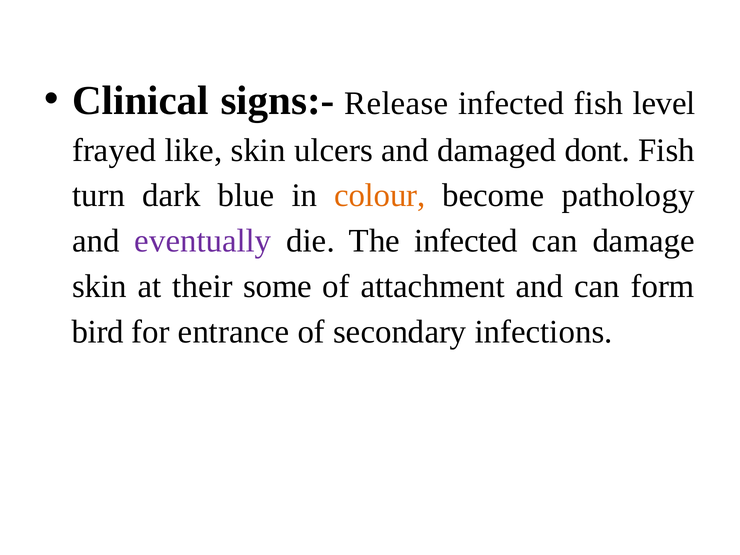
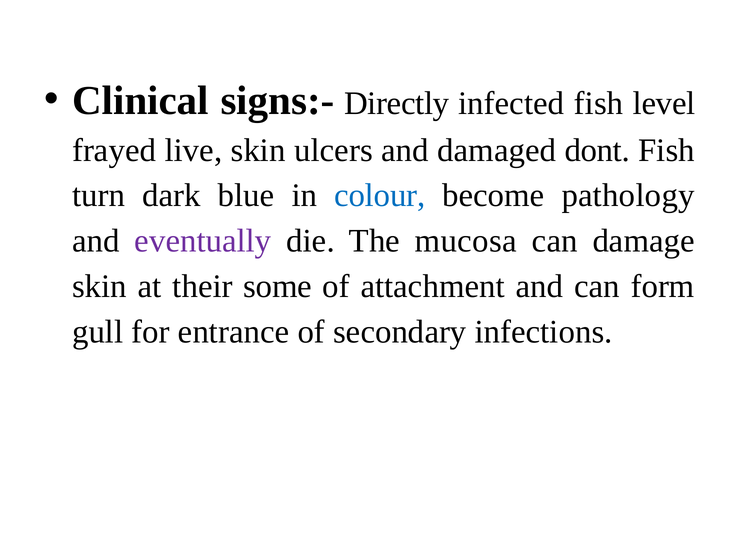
Release: Release -> Directly (397, 103)
like: like -> live (193, 150)
colour colour: orange -> blue (380, 196)
The infected: infected -> mucosa (466, 241)
bird: bird -> gull (98, 332)
